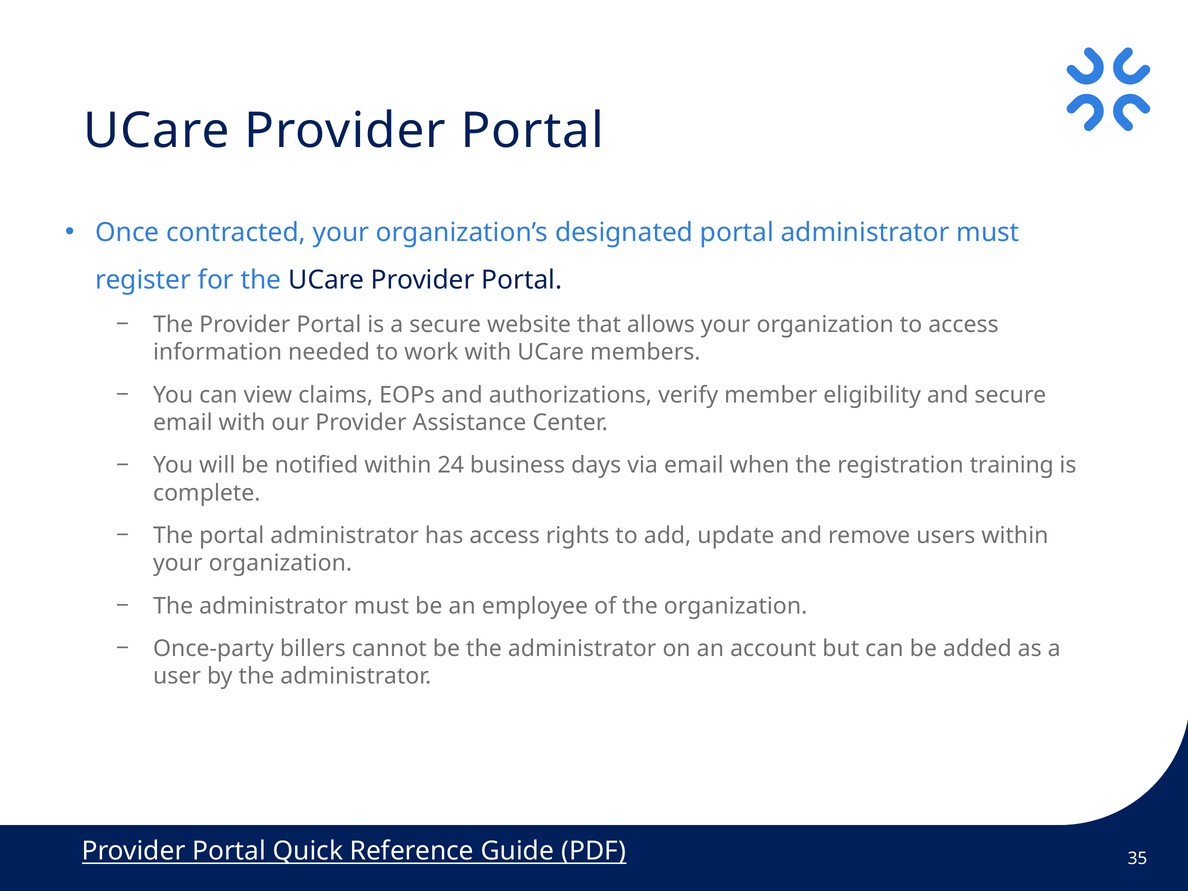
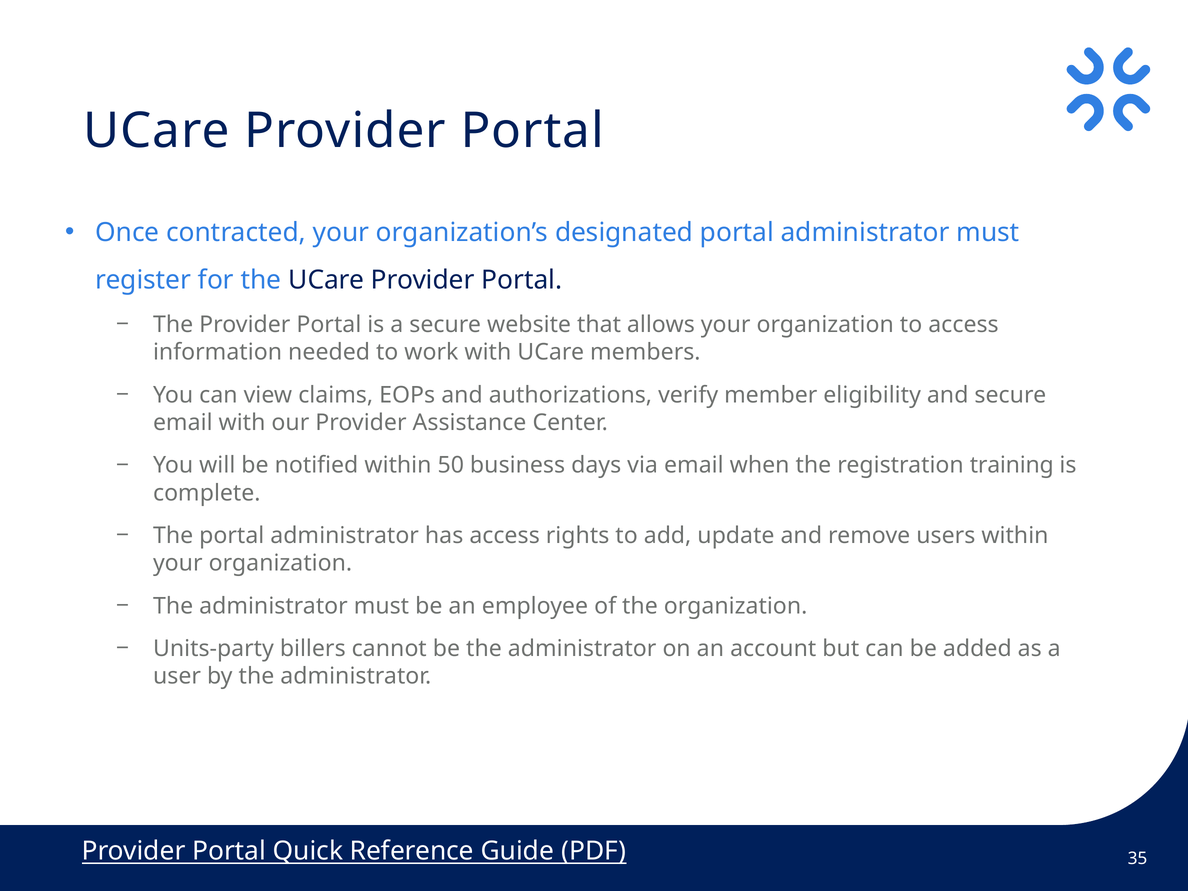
24: 24 -> 50 (451, 465)
Once-party: Once-party -> Units-party (213, 649)
